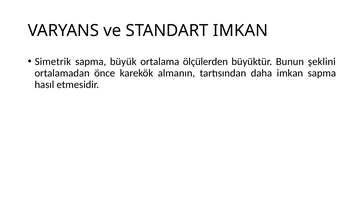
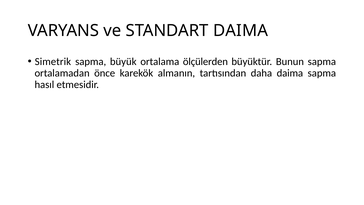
STANDART IMKAN: IMKAN -> DAIMA (241, 31)
Bunun şeklini: şeklini -> sapma (322, 62)
daha imkan: imkan -> daima (290, 73)
